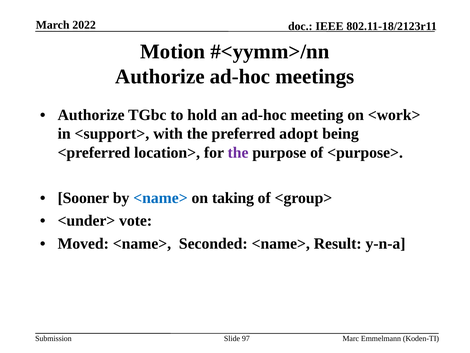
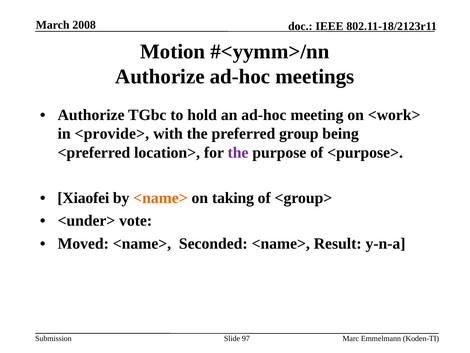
2022: 2022 -> 2008 (84, 25)
<support>: <support> -> <provide> (112, 133)
adopt: adopt -> group (299, 133)
Sooner: Sooner -> Xiaofei (83, 198)
<name> colour: blue -> orange (160, 198)
